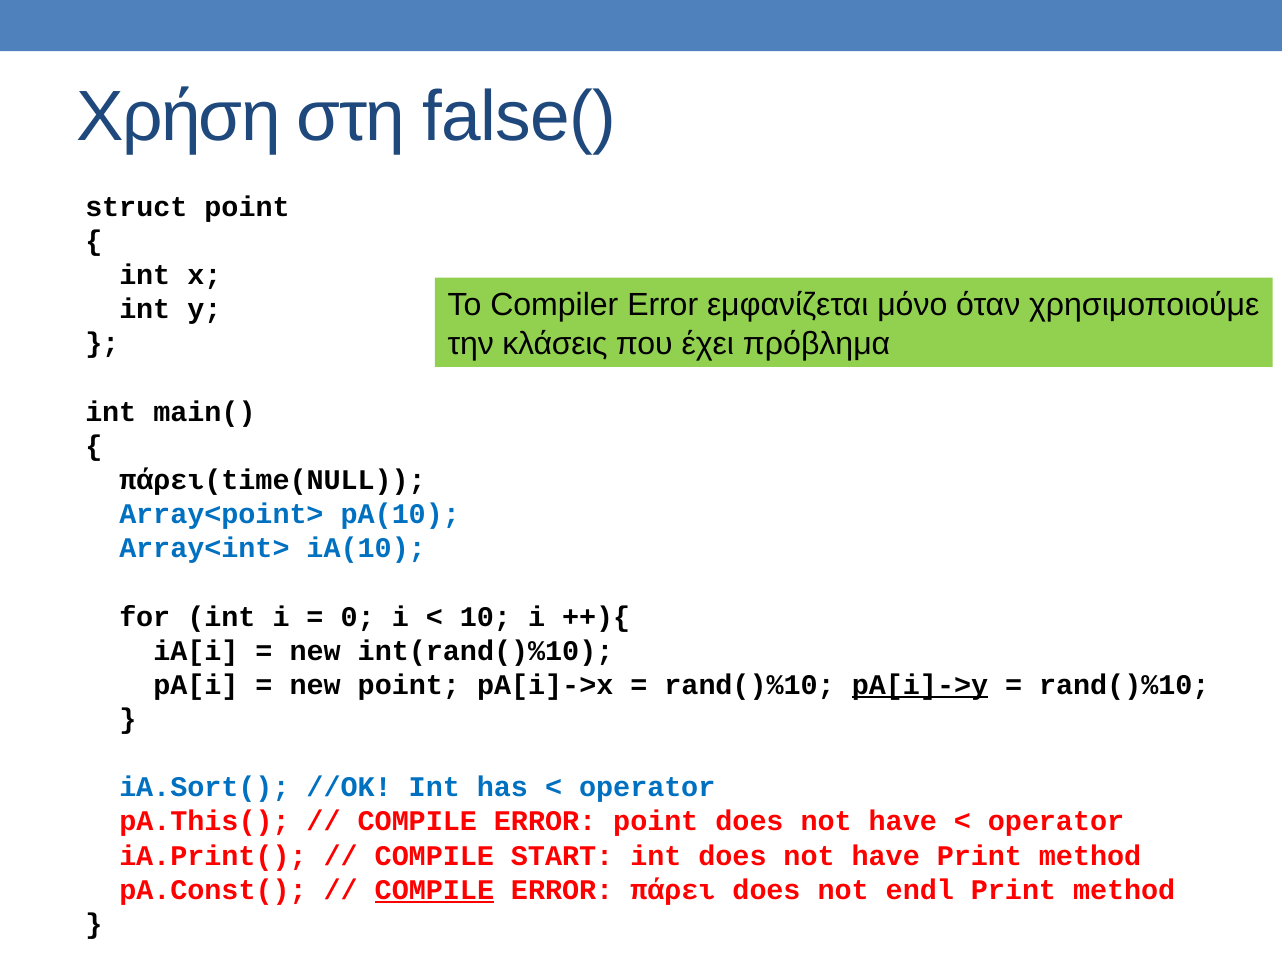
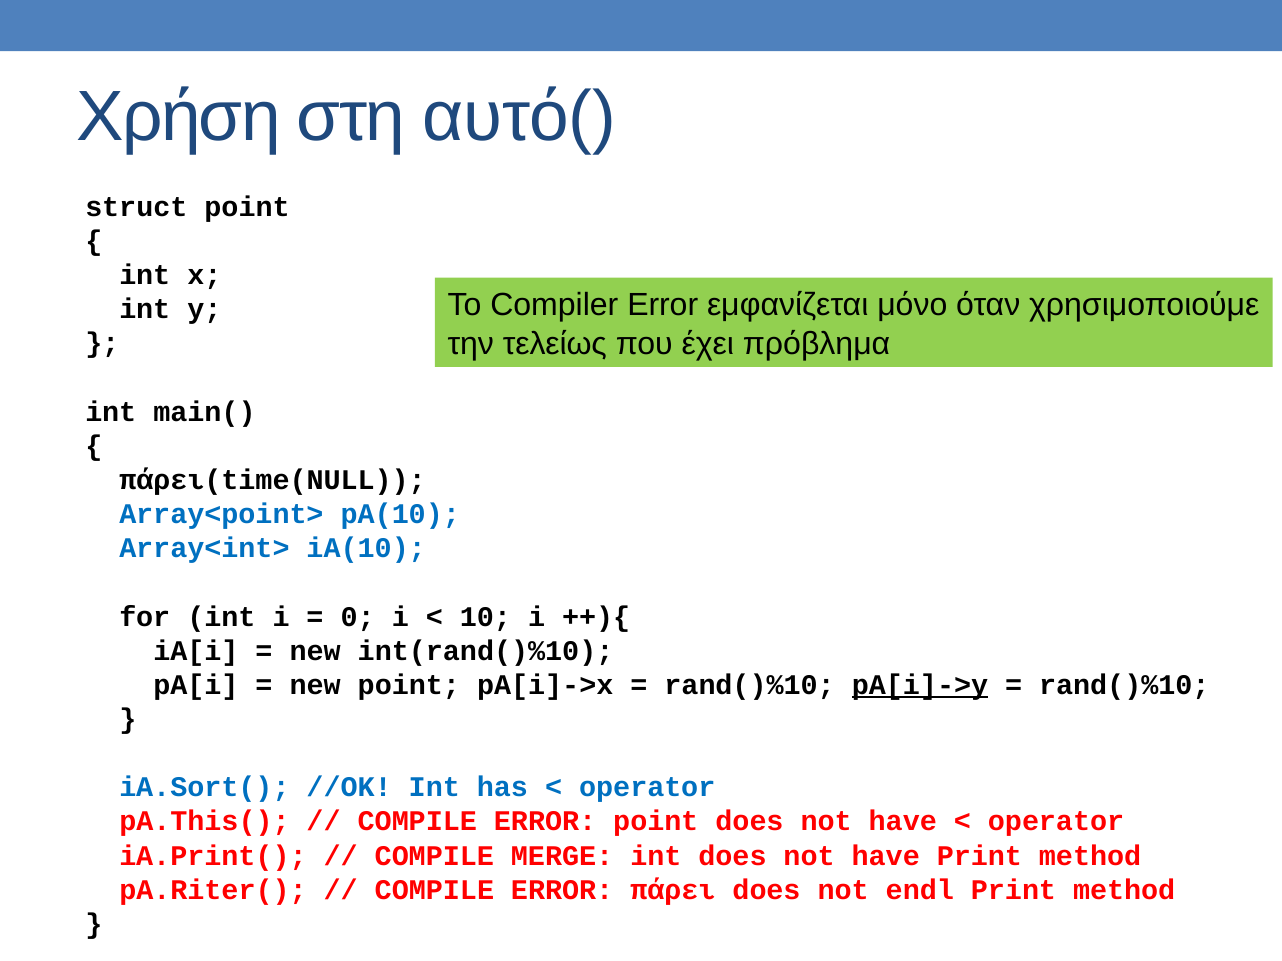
false(: false( -> αυτό( (519, 117)
κλάσεις: κλάσεις -> τελείως (555, 344)
START: START -> MERGE (562, 856)
pA.Const(: pA.Const( -> pA.Riter( (213, 890)
COMPILE underline: present -> none (434, 890)
